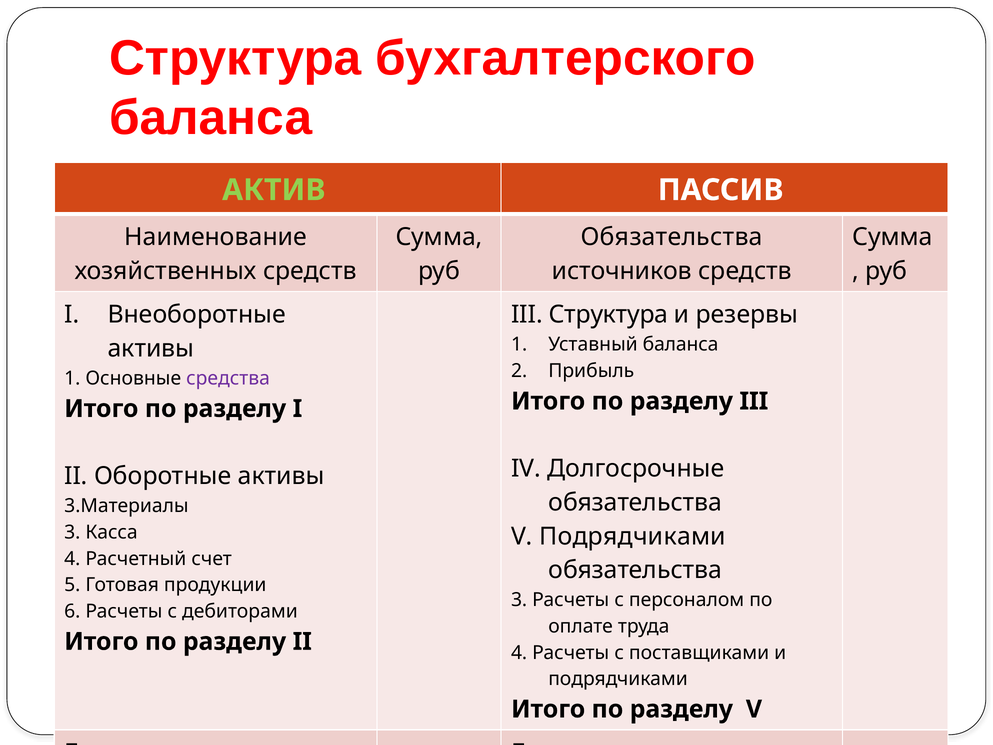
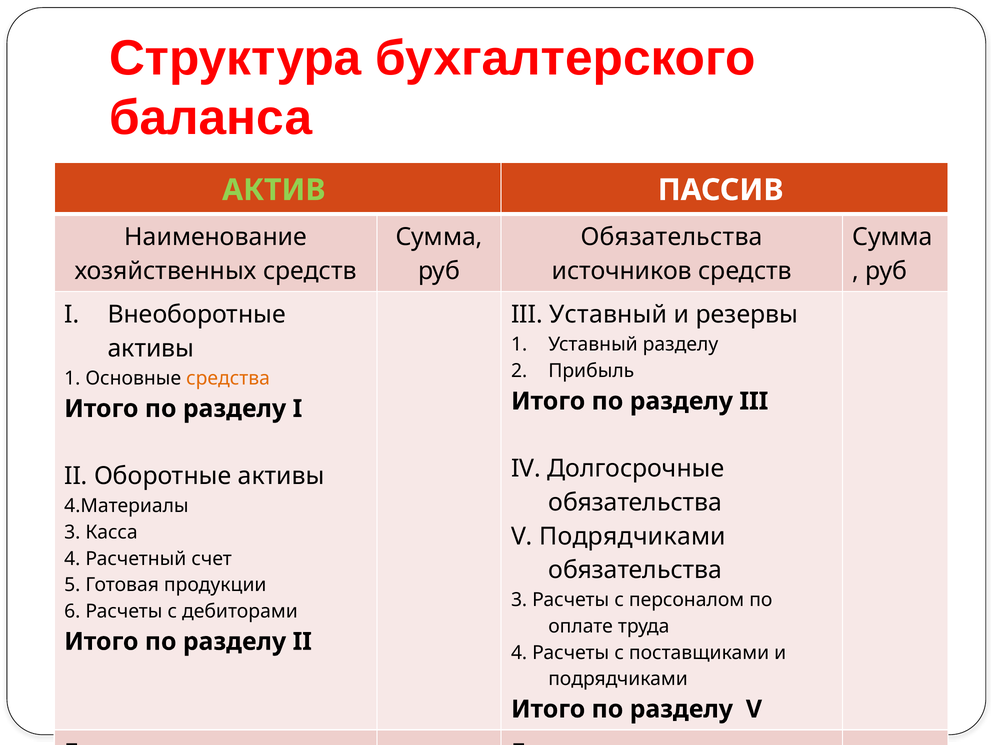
III Структура: Структура -> Уставный (608, 315)
Уставный баланса: баланса -> разделу (680, 344)
средства colour: purple -> orange (228, 378)
3.Материалы: 3.Материалы -> 4.Материалы (126, 506)
